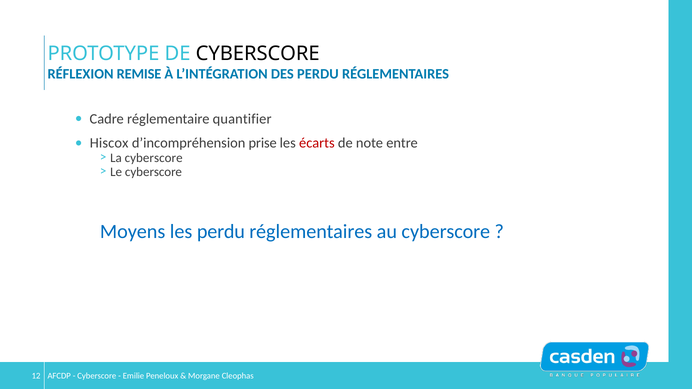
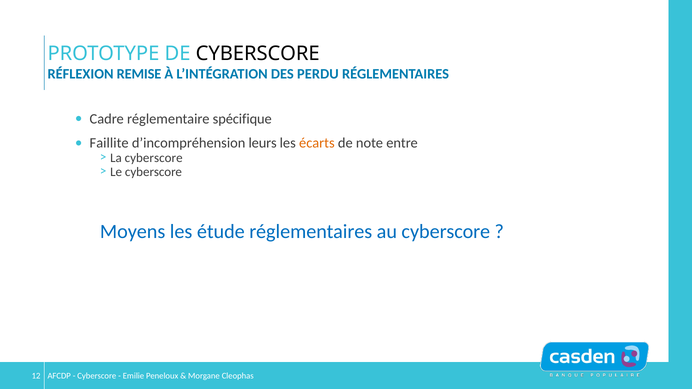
quantifier: quantifier -> spécifique (242, 119)
Hiscox: Hiscox -> Faillite (109, 143)
prise: prise -> leurs (263, 143)
écarts colour: red -> orange (317, 143)
les perdu: perdu -> étude (221, 232)
